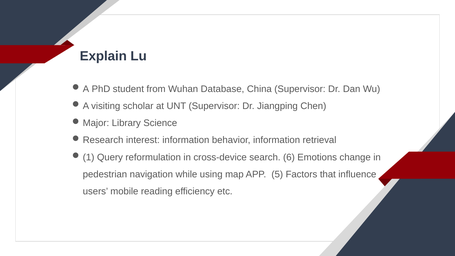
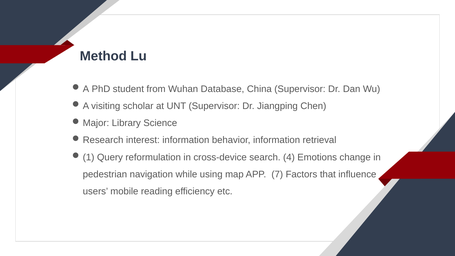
Explain: Explain -> Method (103, 56)
6: 6 -> 4 (289, 157)
5: 5 -> 7 (277, 174)
